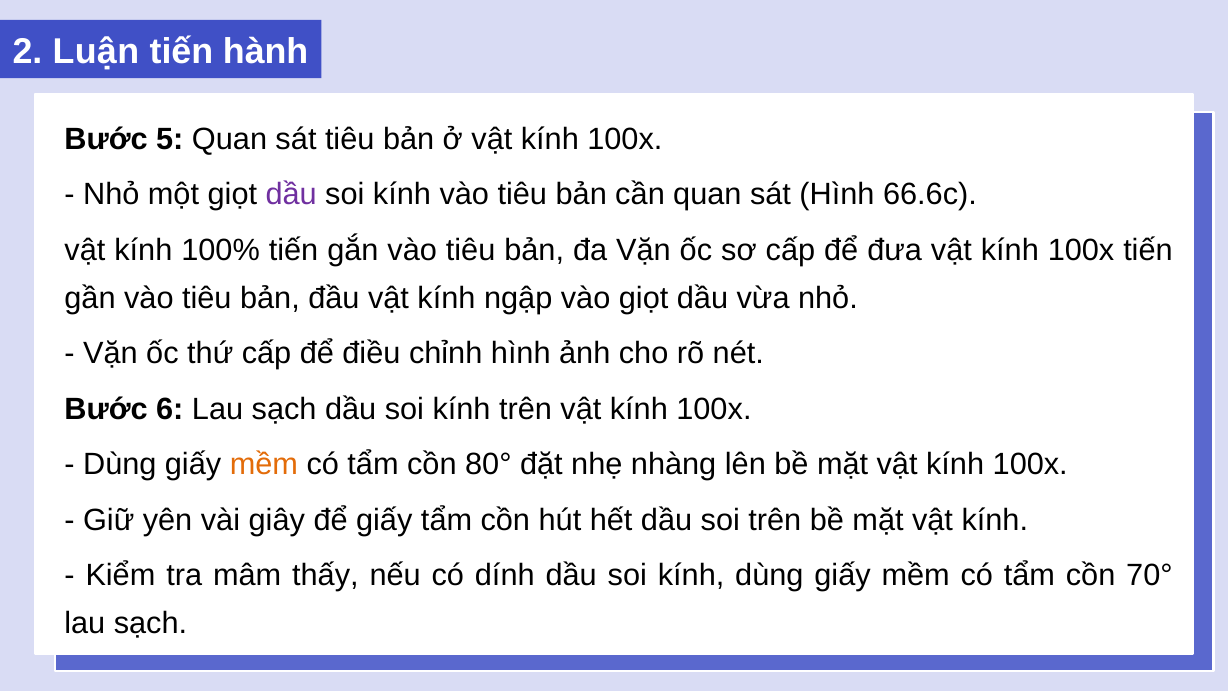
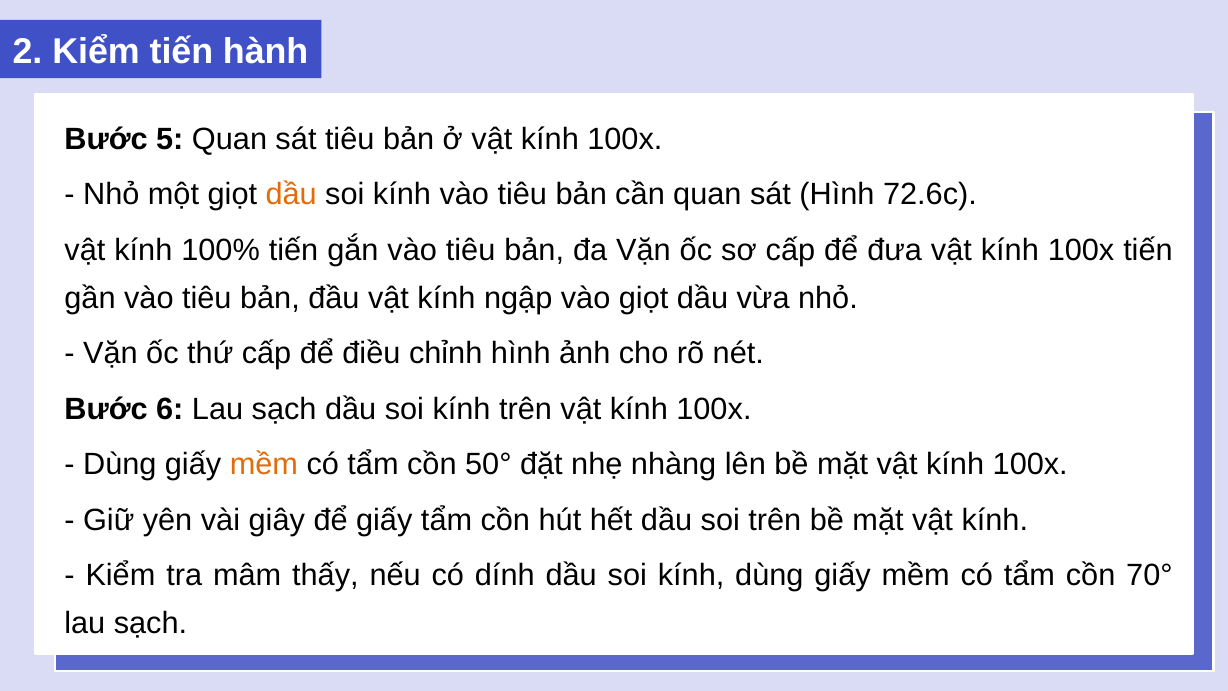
2 Luận: Luận -> Kiểm (96, 52)
dầu colour: purple -> orange (291, 194)
66.6c: 66.6c -> 72.6c (930, 194)
80°: 80° -> 50° (488, 465)
